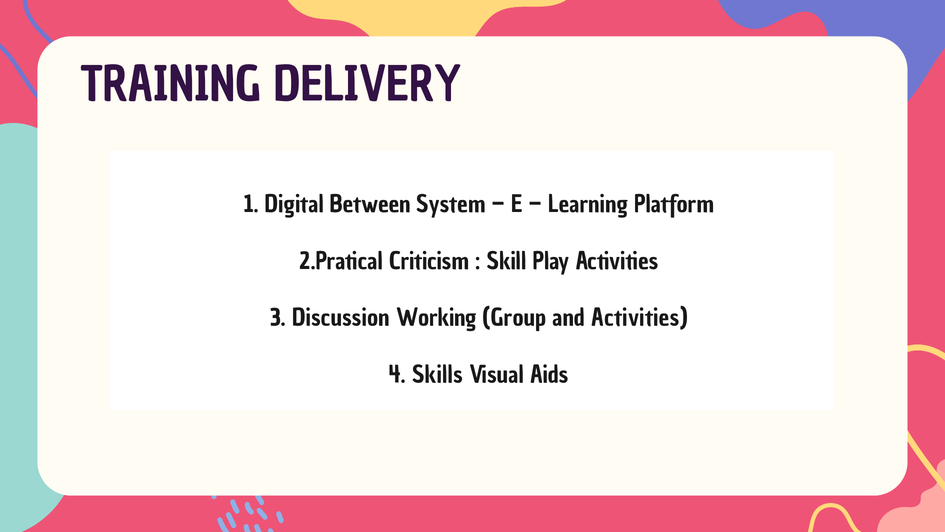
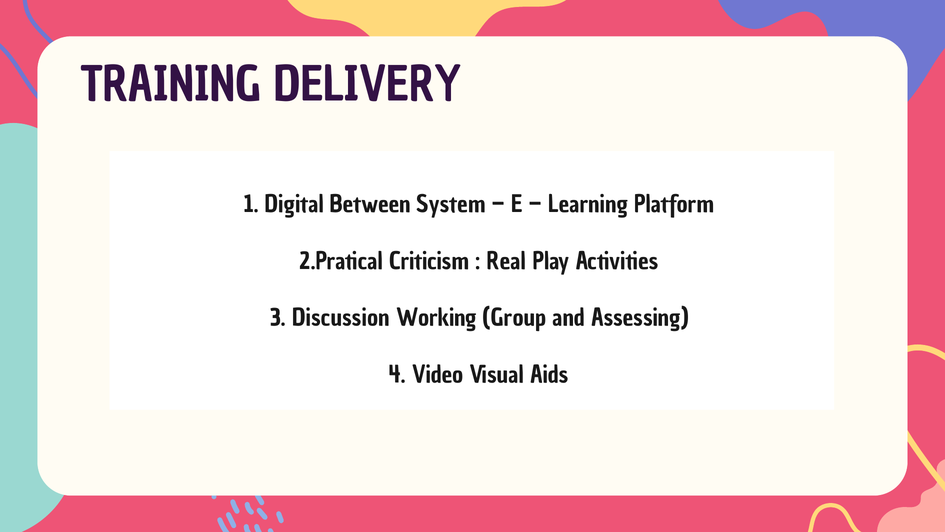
Skill: Skill -> Real (506, 261)
and Activities: Activities -> Assessing (640, 318)
Skills: Skills -> Video (438, 375)
